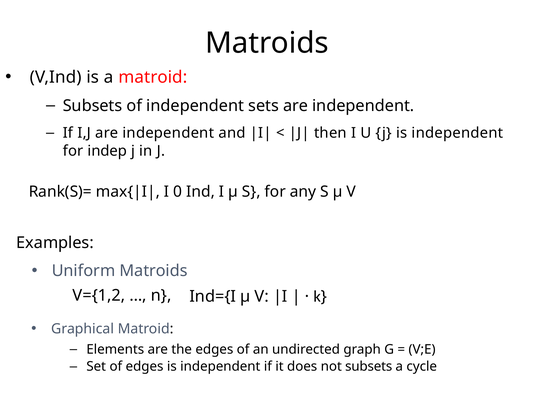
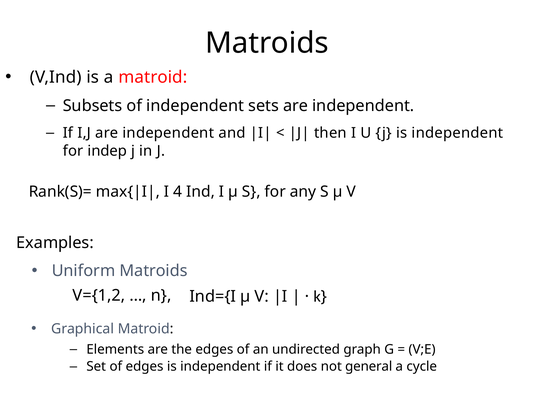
0: 0 -> 4 (178, 192)
not subsets: subsets -> general (369, 367)
